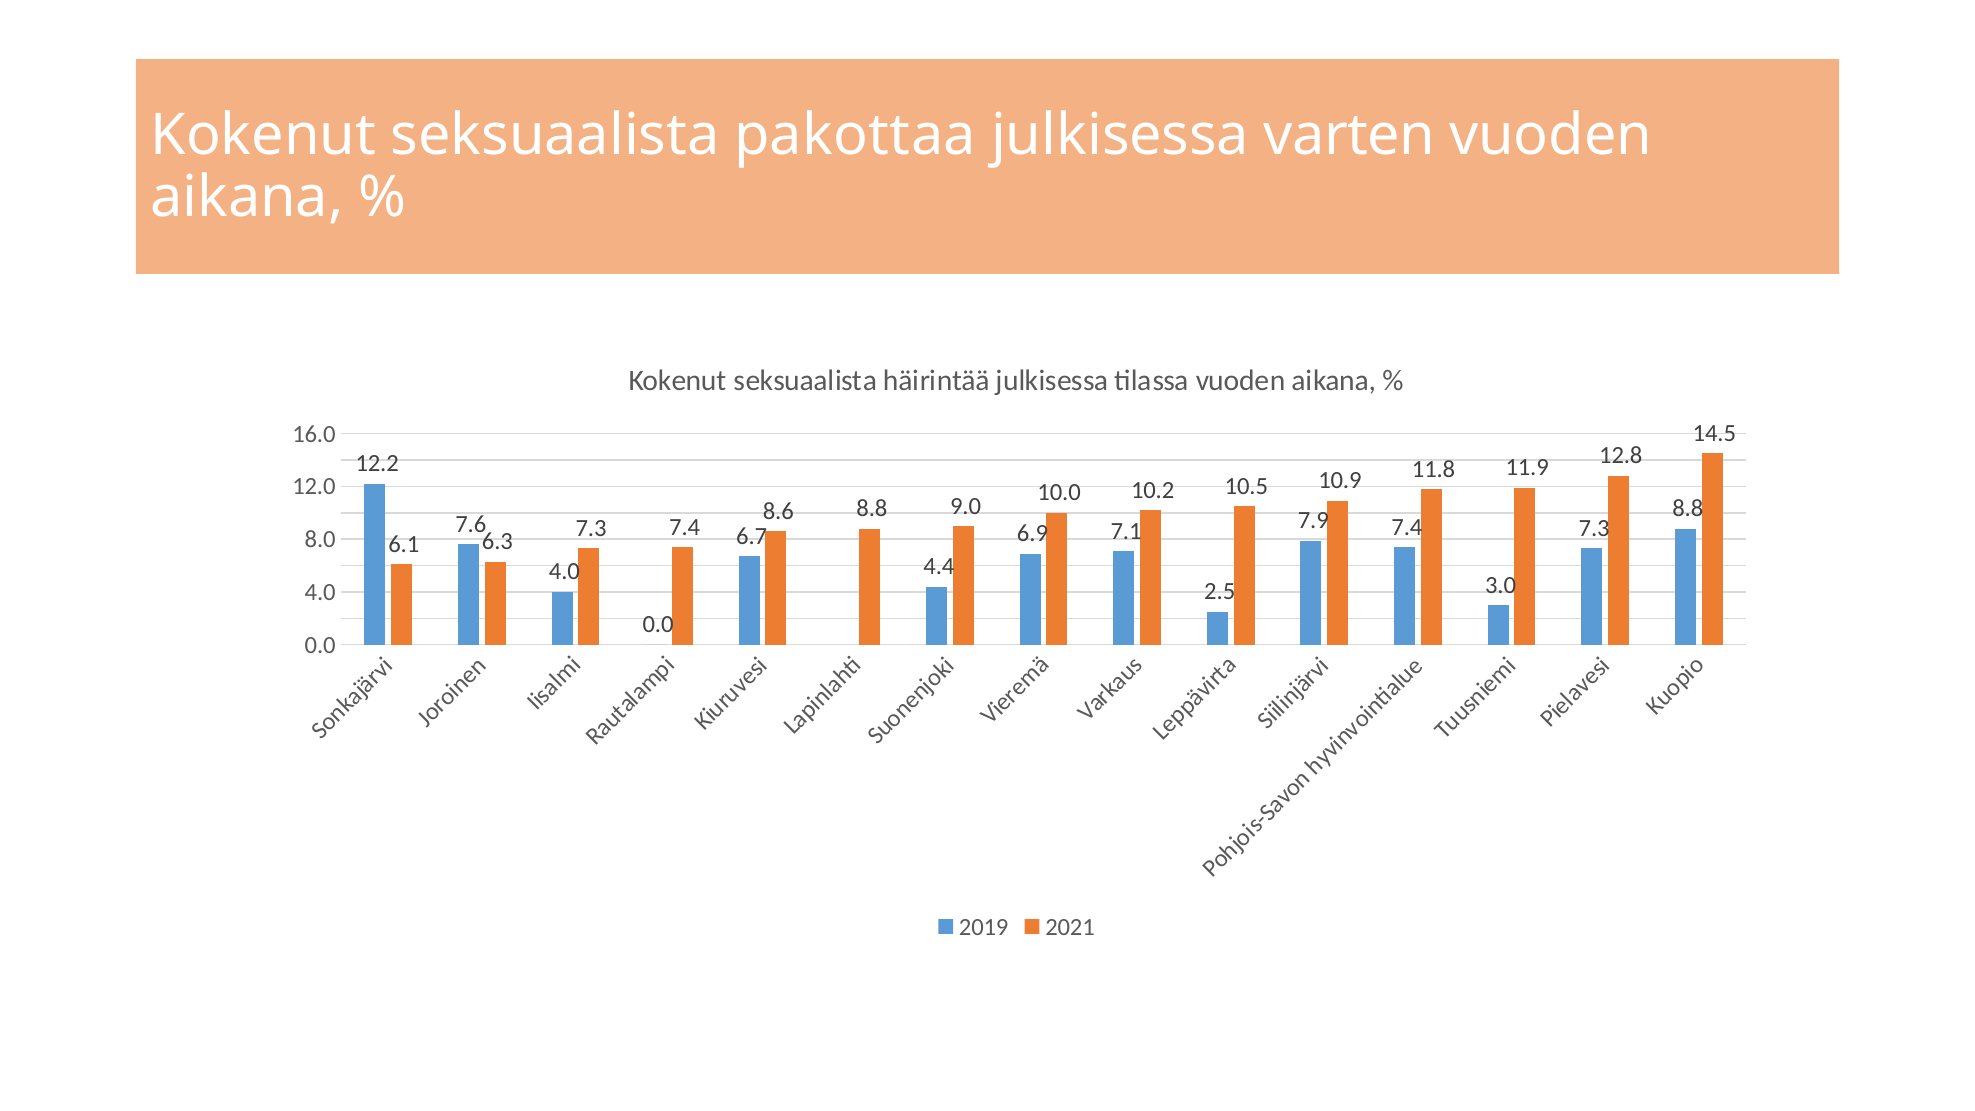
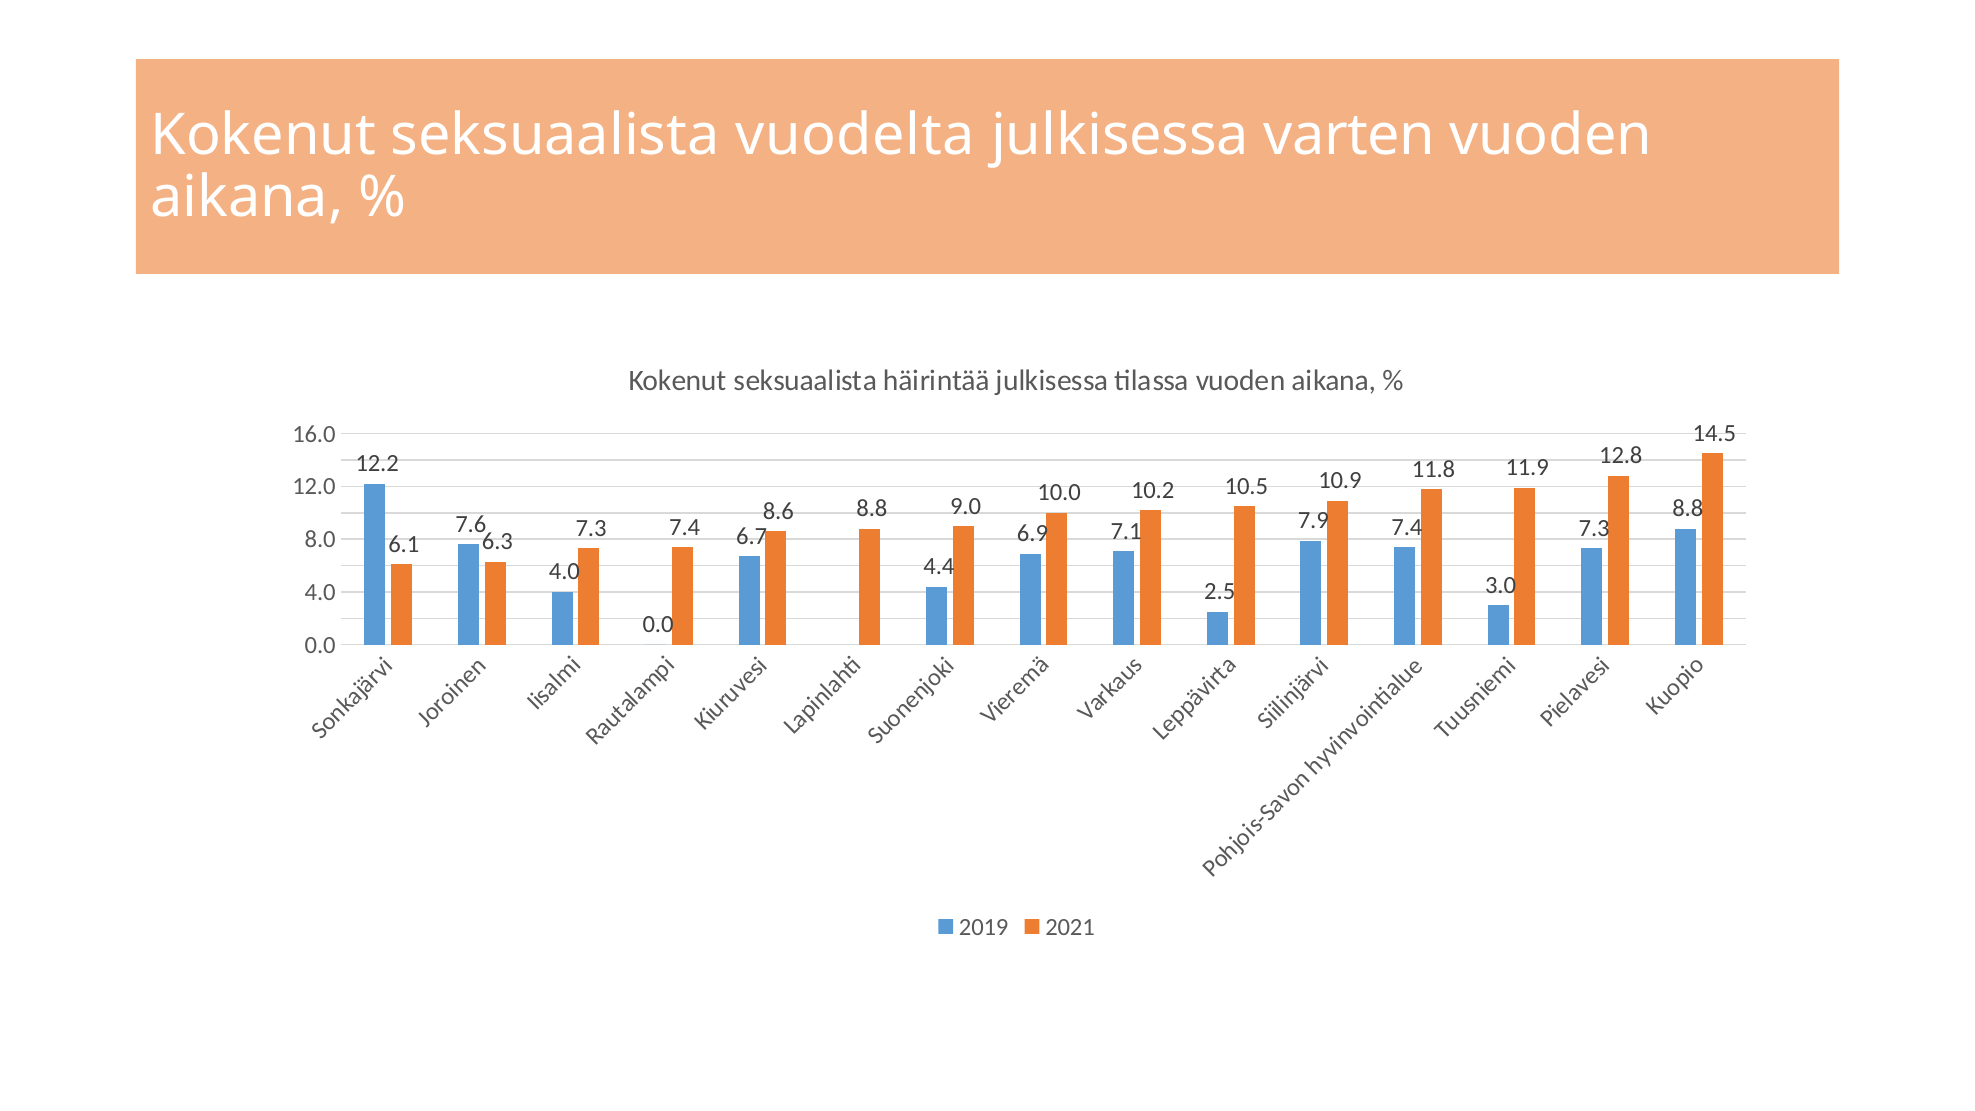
pakottaa: pakottaa -> vuodelta (855, 135)
